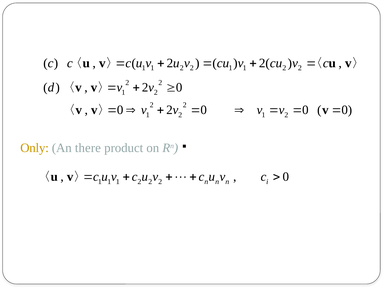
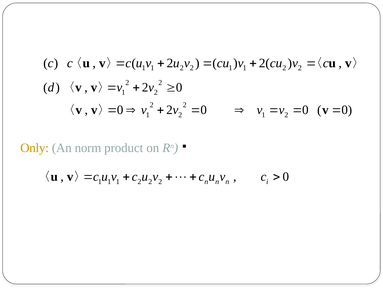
there: there -> norm (88, 148)
